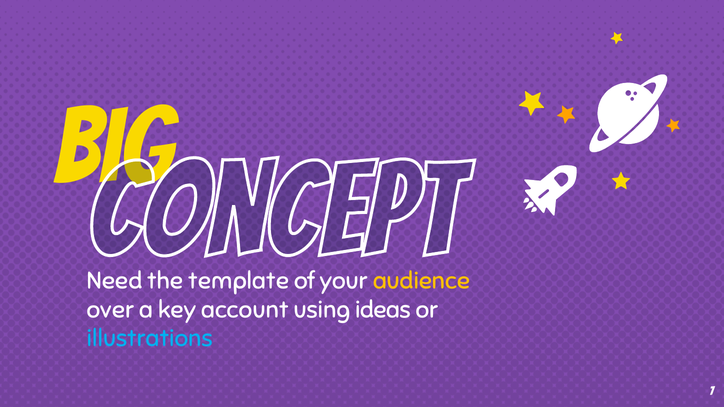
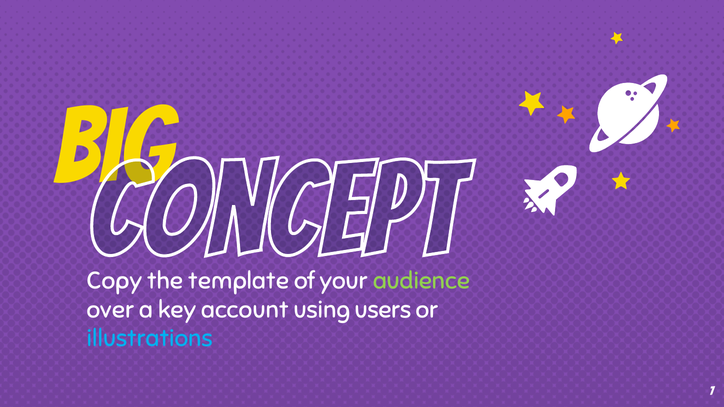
Need: Need -> Copy (115, 281)
audience colour: yellow -> light green (422, 281)
ideas: ideas -> users (383, 310)
